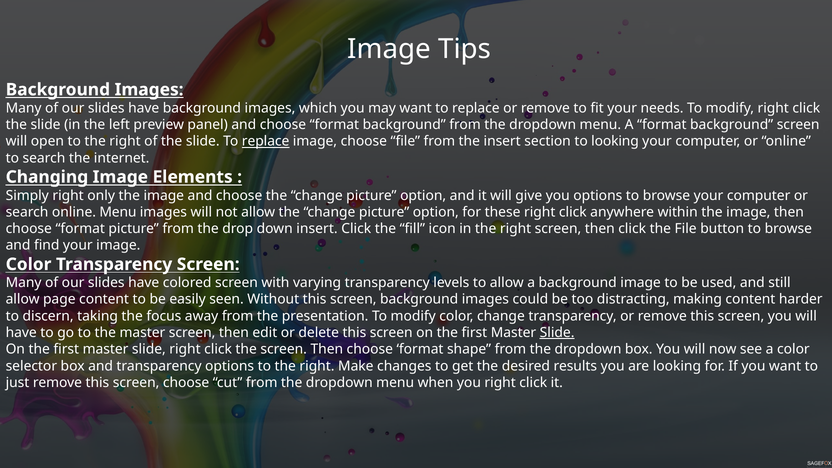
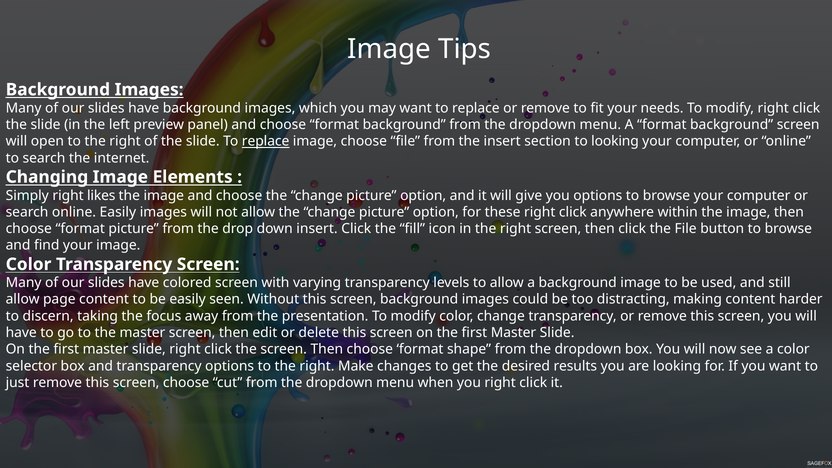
only: only -> likes (101, 195)
online Menu: Menu -> Easily (118, 212)
Slide underline: present -> none (557, 333)
